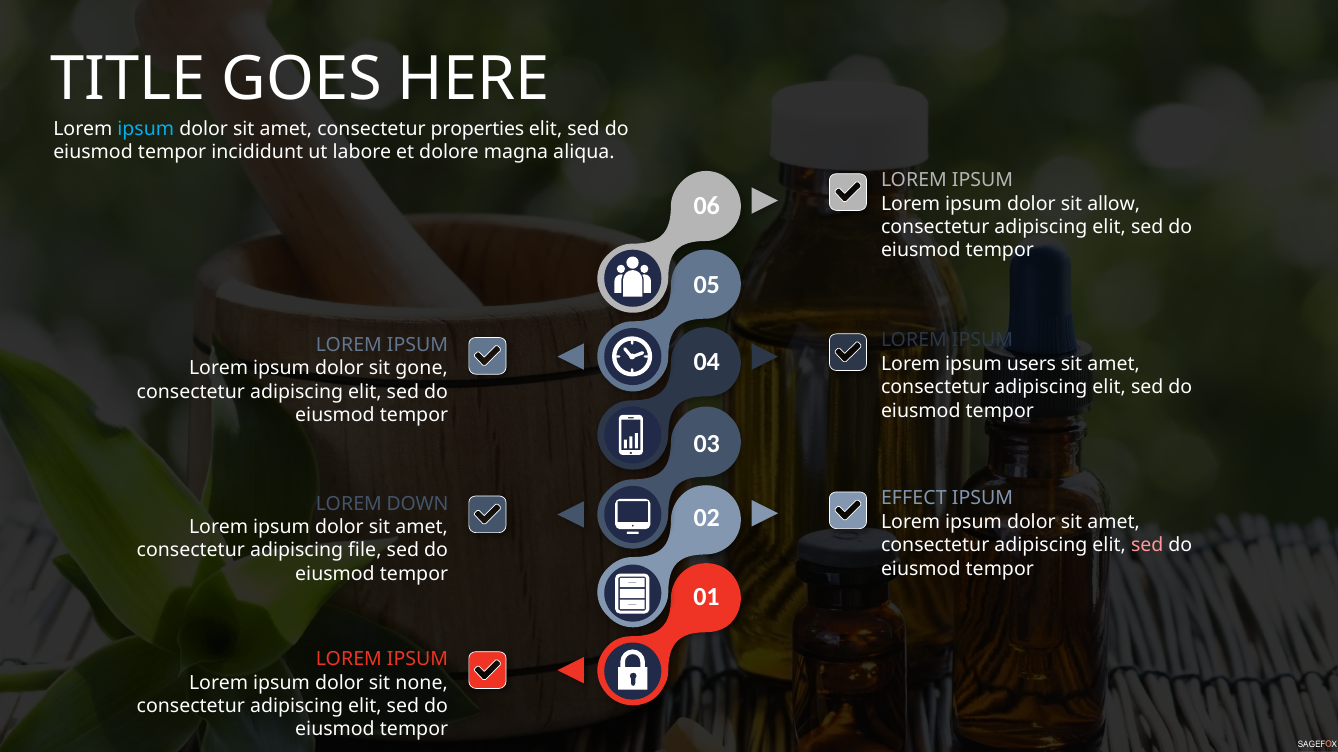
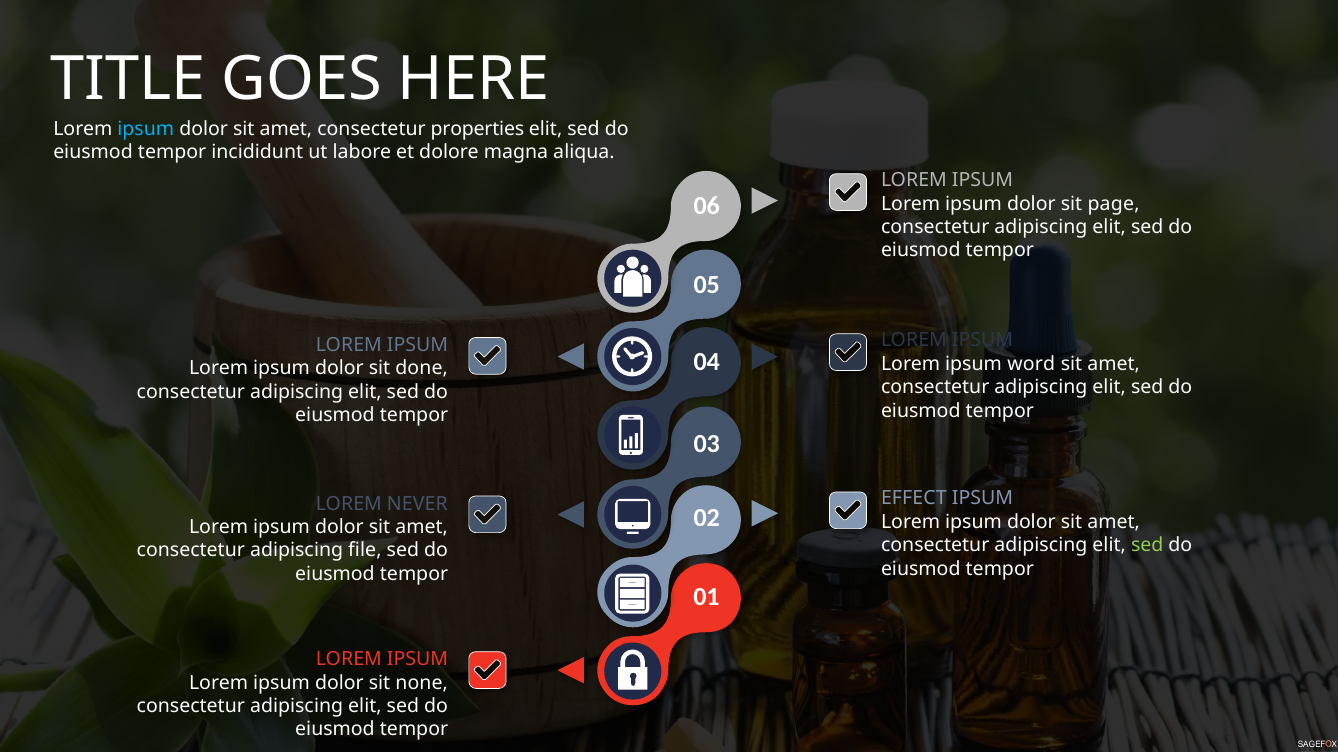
allow: allow -> page (1114, 204)
users: users -> word (1031, 364)
gone: gone -> done (422, 369)
DOWN: DOWN -> NEVER (417, 504)
sed colour: pink -> light green (1147, 546)
